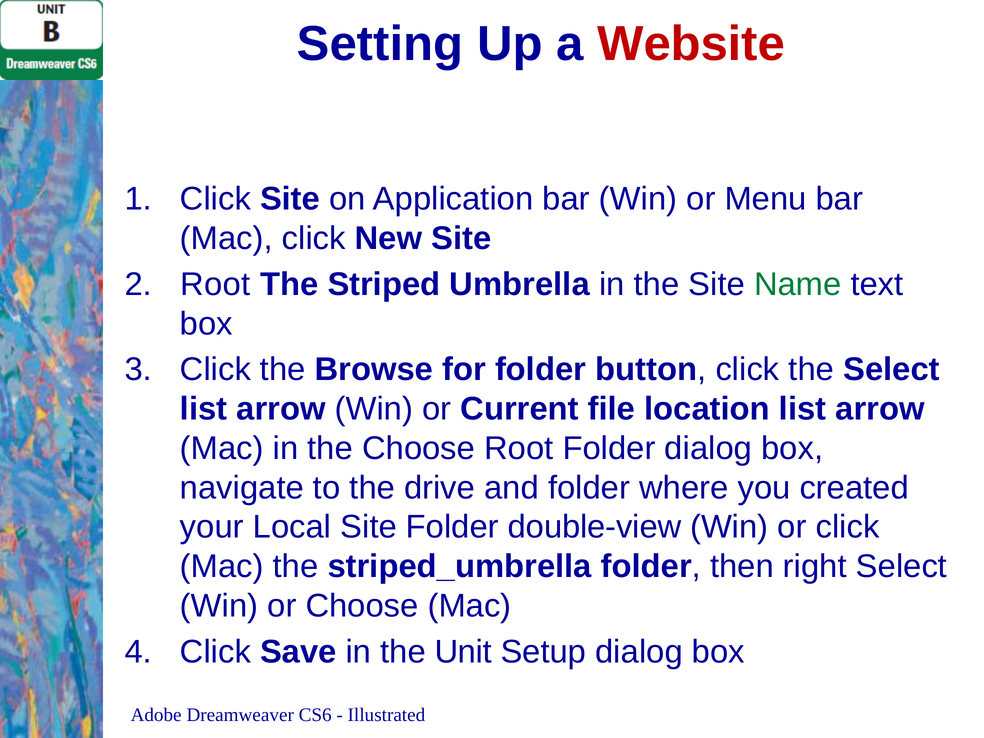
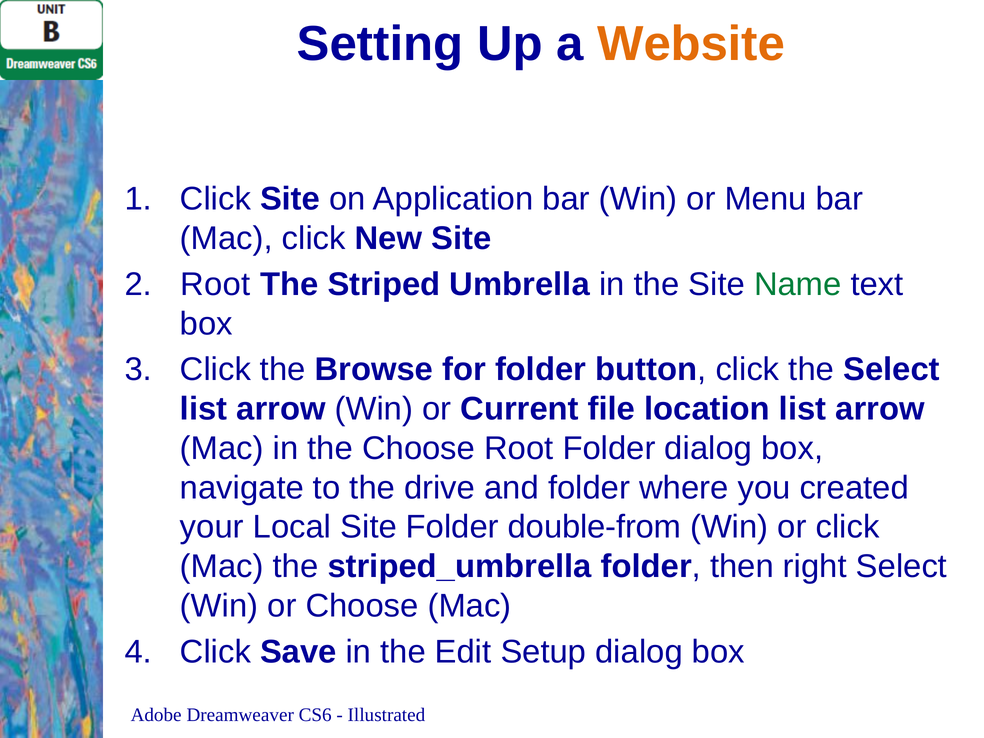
Website colour: red -> orange (691, 44)
double-view: double-view -> double-from (595, 527)
Unit: Unit -> Edit (463, 652)
